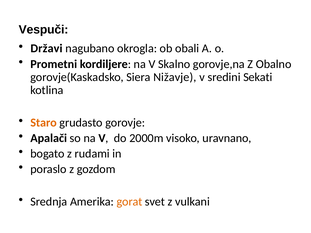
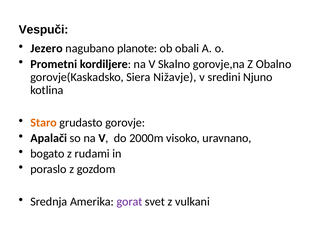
Državi: Državi -> Jezero (46, 49)
okrogla: okrogla -> planote (137, 49)
Sekati: Sekati -> Njuno (258, 77)
gorat colour: orange -> purple (130, 202)
